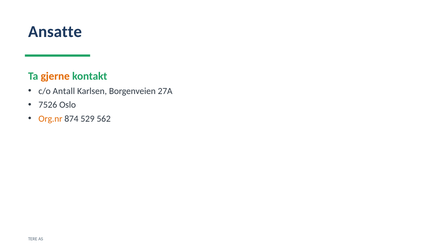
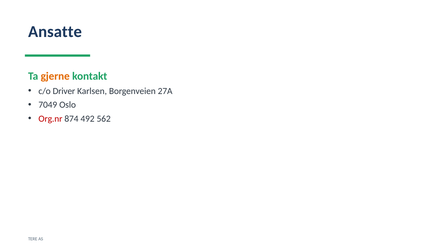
Antall: Antall -> Driver (64, 91)
7526: 7526 -> 7049 (48, 105)
Org.nr colour: orange -> red (50, 119)
529: 529 -> 492 (88, 119)
